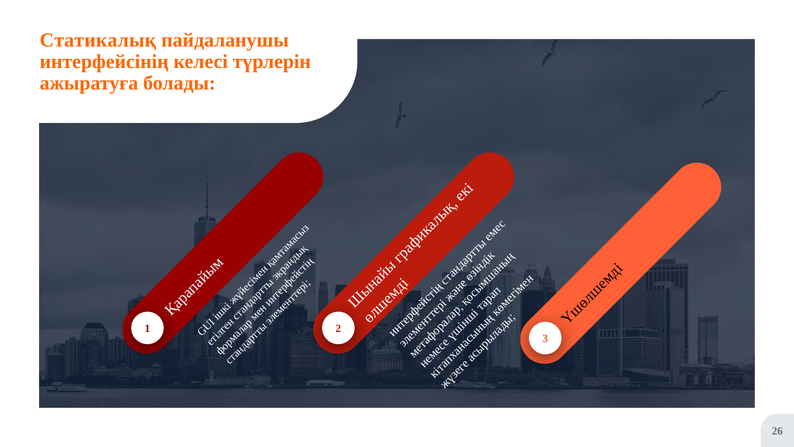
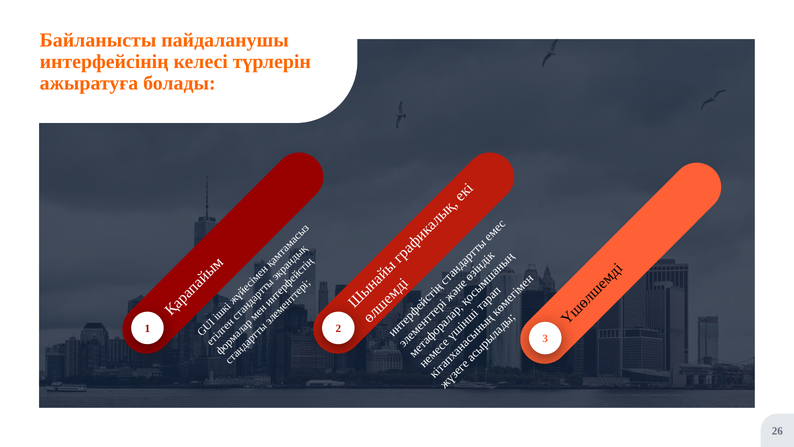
Статикалық: Статикалық -> Байланысты (98, 40)
